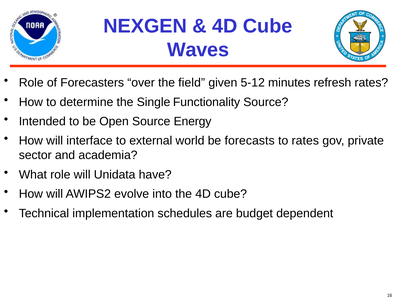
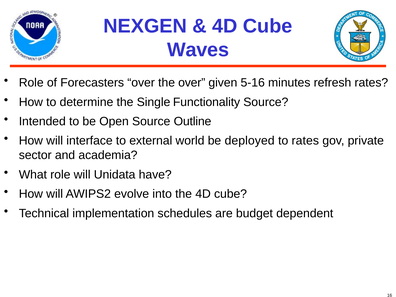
the field: field -> over (192, 83)
5-12: 5-12 -> 5-16 (253, 83)
Energy: Energy -> Outline (193, 121)
forecasts: forecasts -> deployed (250, 141)
